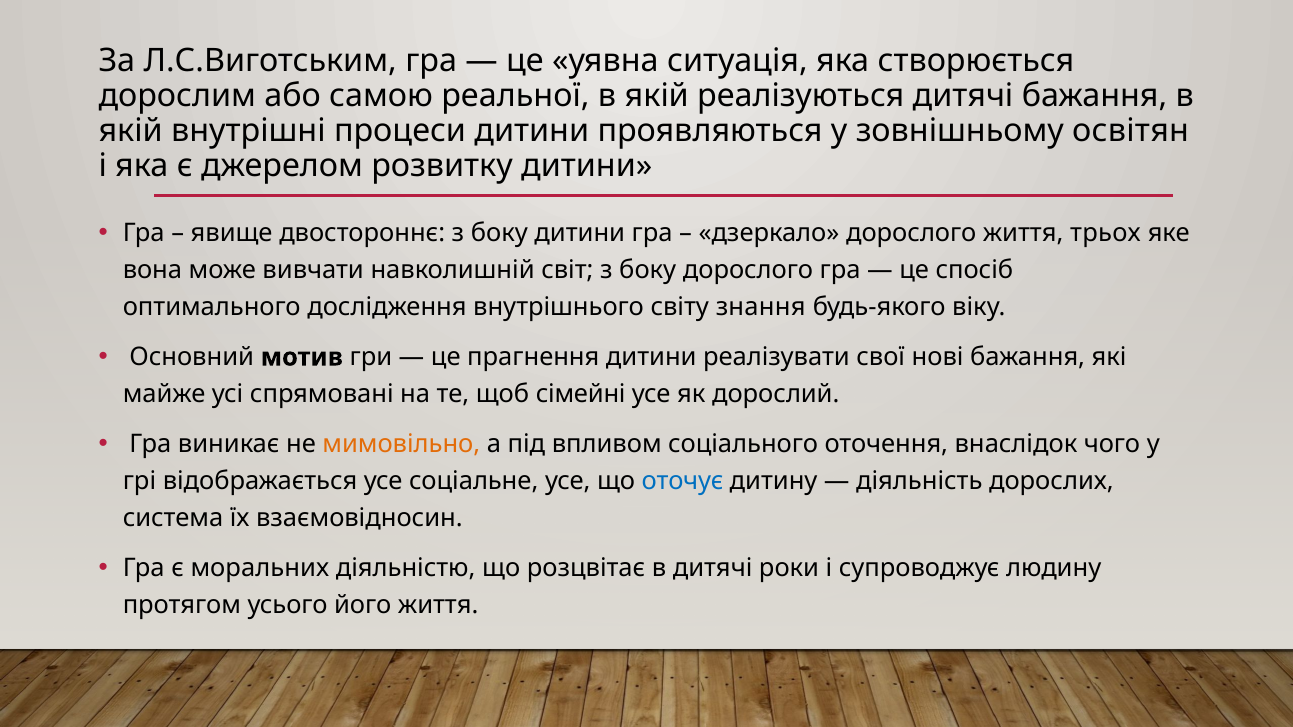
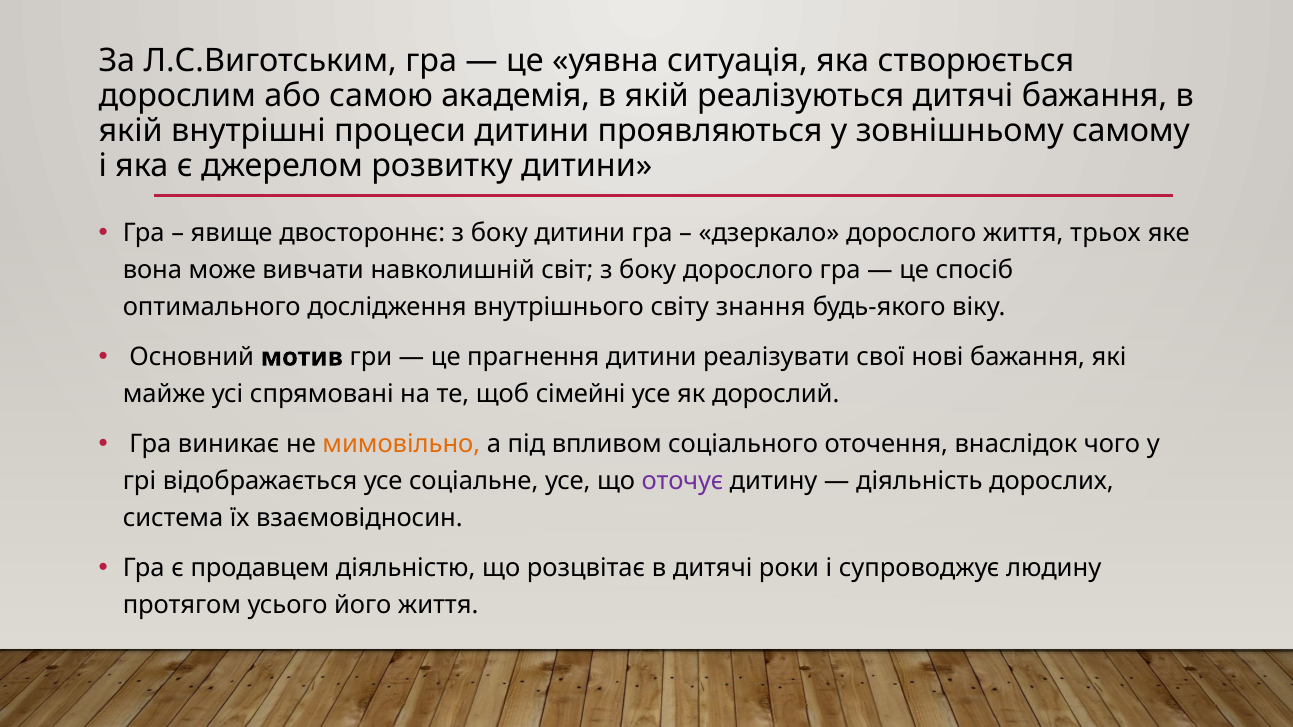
реальної: реальної -> академія (516, 96)
освітян: освітян -> самому (1131, 131)
оточує colour: blue -> purple (683, 481)
моральних: моральних -> продавцем (260, 568)
